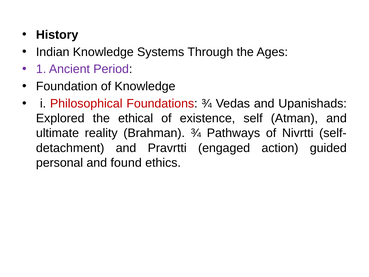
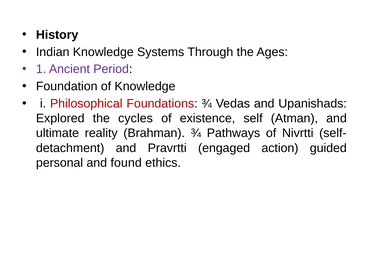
ethical: ethical -> cycles (136, 118)
